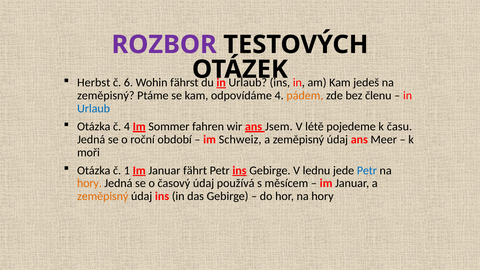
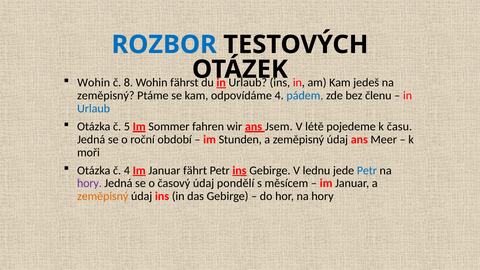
ROZBOR colour: purple -> blue (164, 45)
Herbst: Herbst -> Wohin (94, 83)
6: 6 -> 8 (128, 83)
pádem colour: orange -> blue (305, 96)
č 4: 4 -> 5 (127, 127)
Schweiz: Schweiz -> Stunden (240, 139)
č 1: 1 -> 4 (127, 170)
hory colour: orange -> purple (89, 183)
používá: používá -> pondělí (236, 183)
